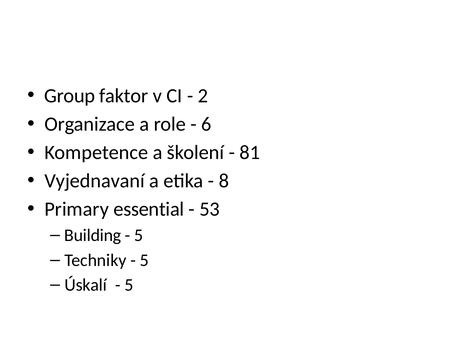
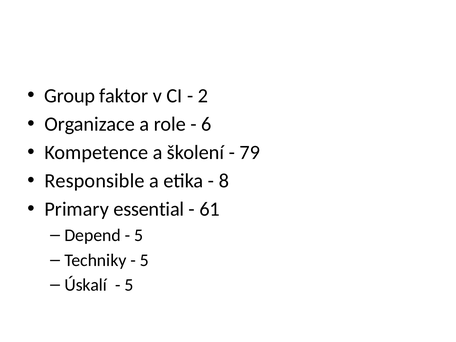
81: 81 -> 79 (250, 152)
Vyjednavaní: Vyjednavaní -> Responsible (95, 181)
53: 53 -> 61 (210, 209)
Building: Building -> Depend (93, 235)
